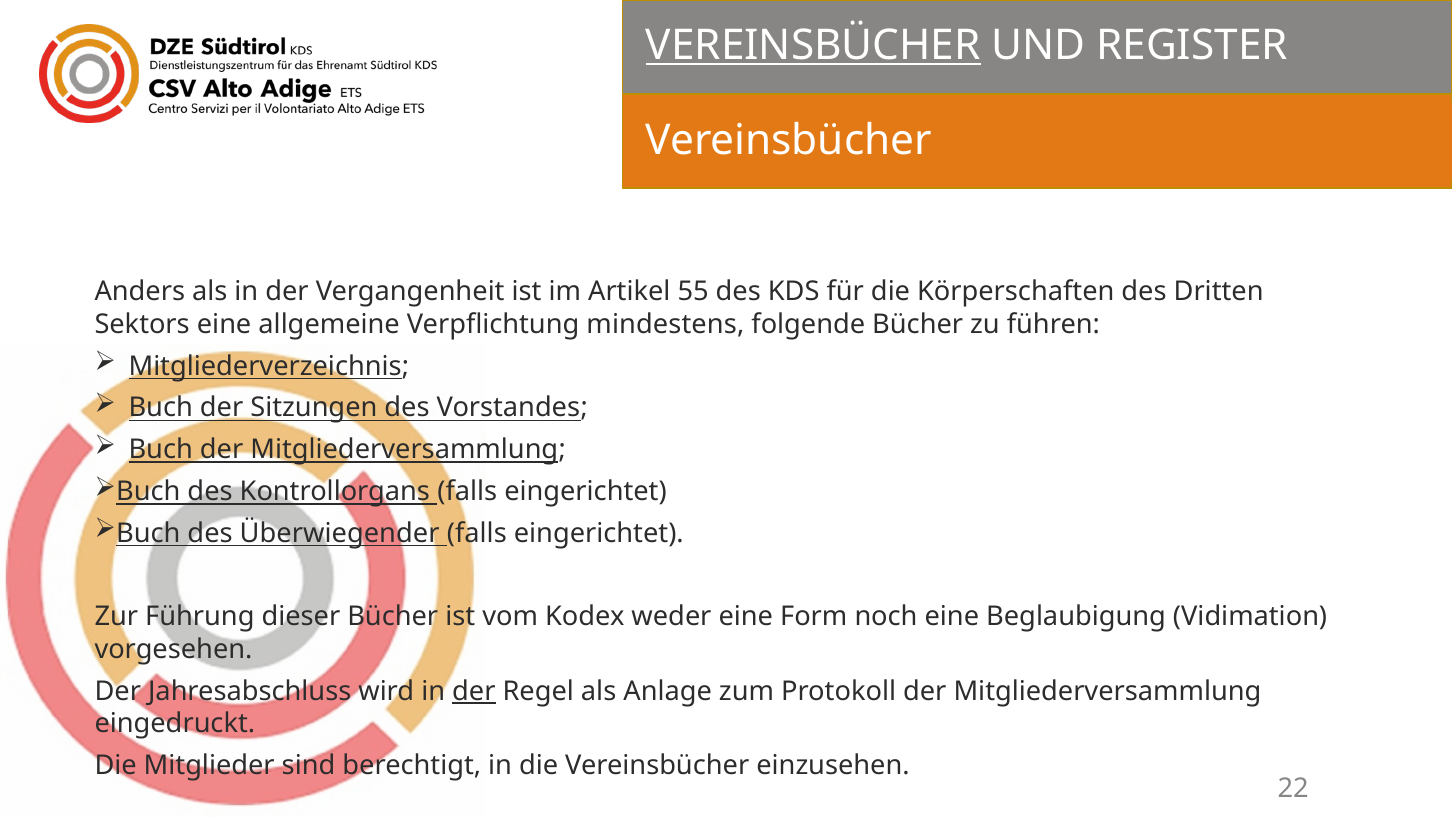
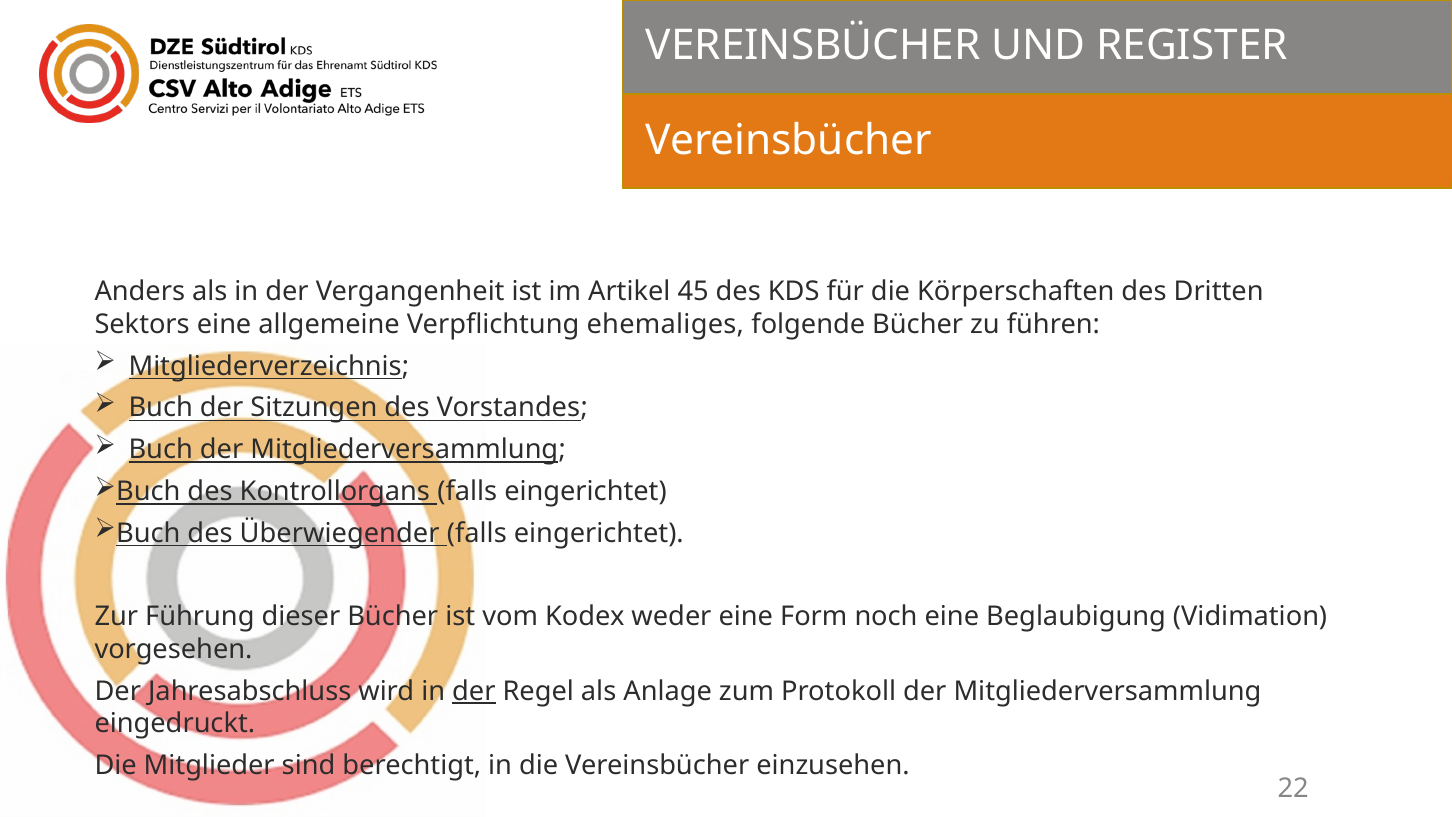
VEREINSBÜCHER underline: present -> none (813, 46)
55: 55 -> 45 (693, 292)
mindestens: mindestens -> ehemaliges (665, 324)
